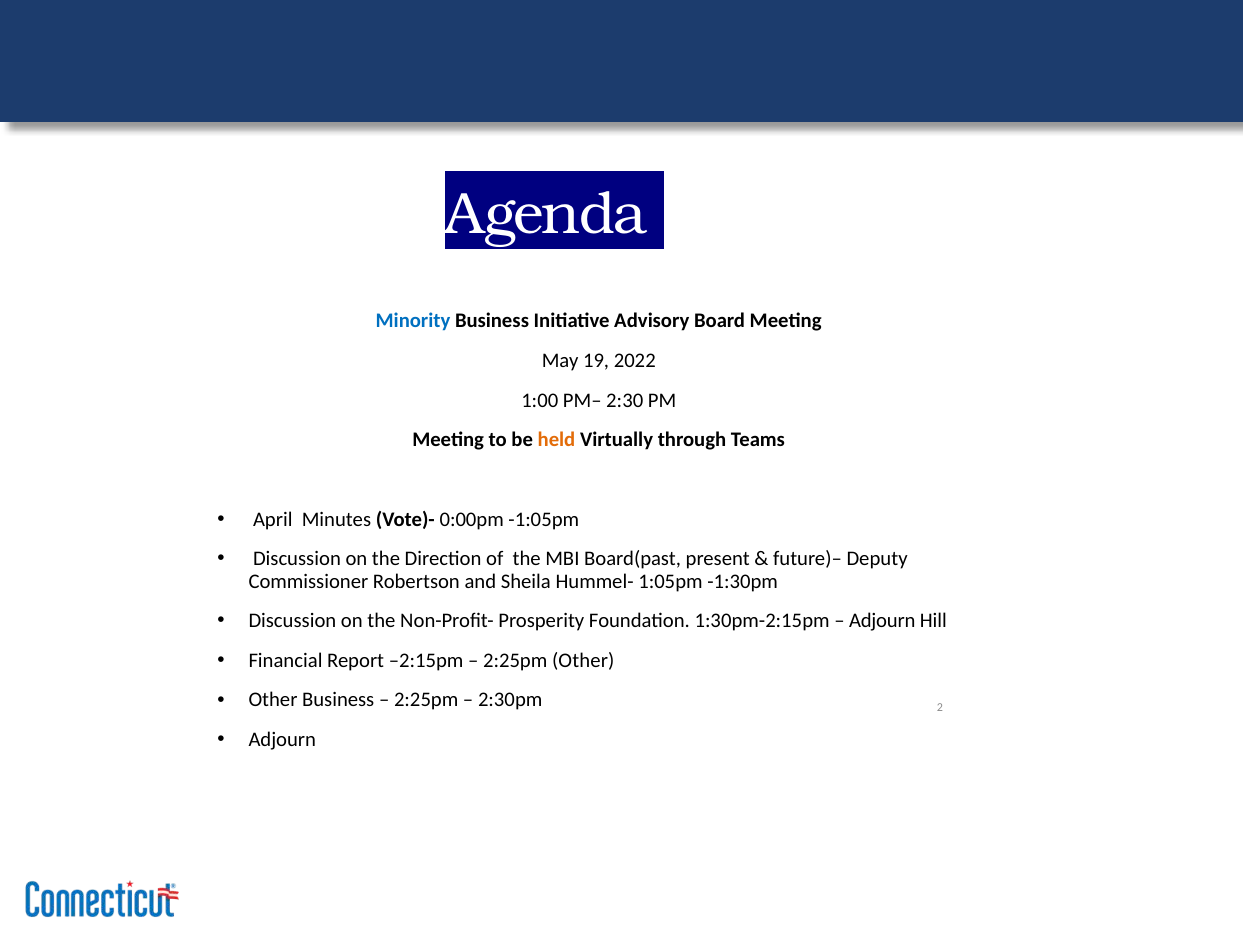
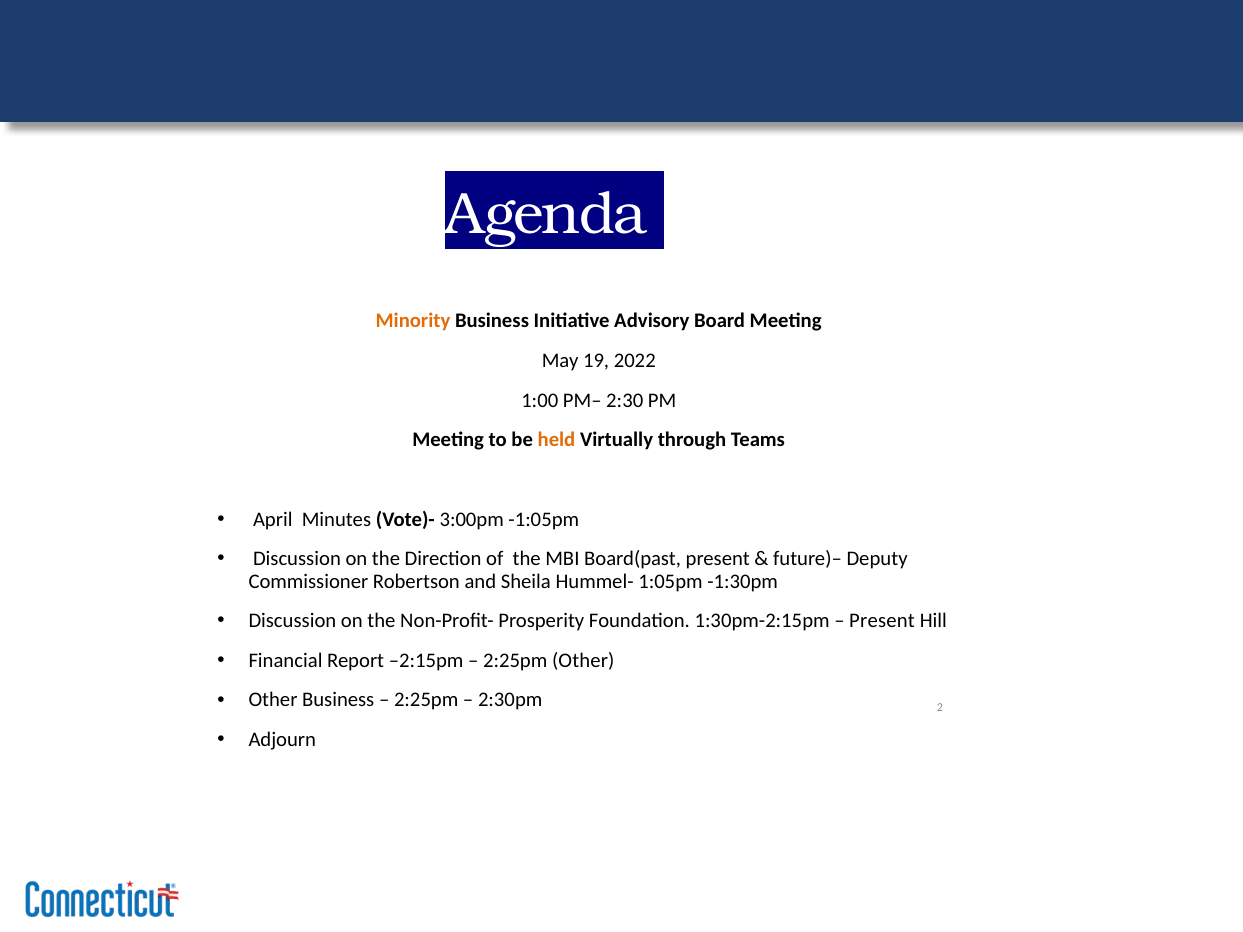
Minority colour: blue -> orange (413, 321)
0:00pm: 0:00pm -> 3:00pm (472, 519)
Adjourn: Adjourn -> Present (882, 621)
